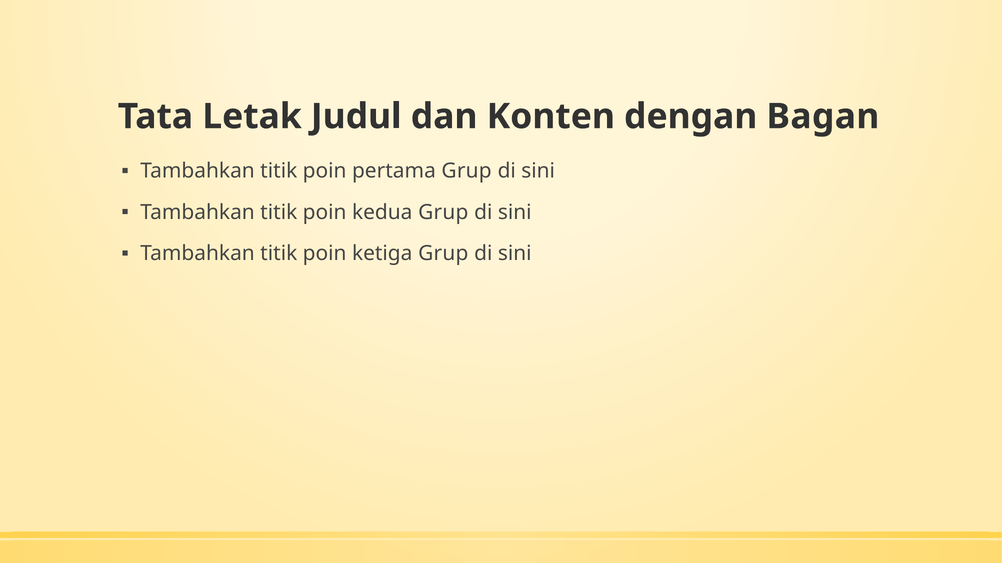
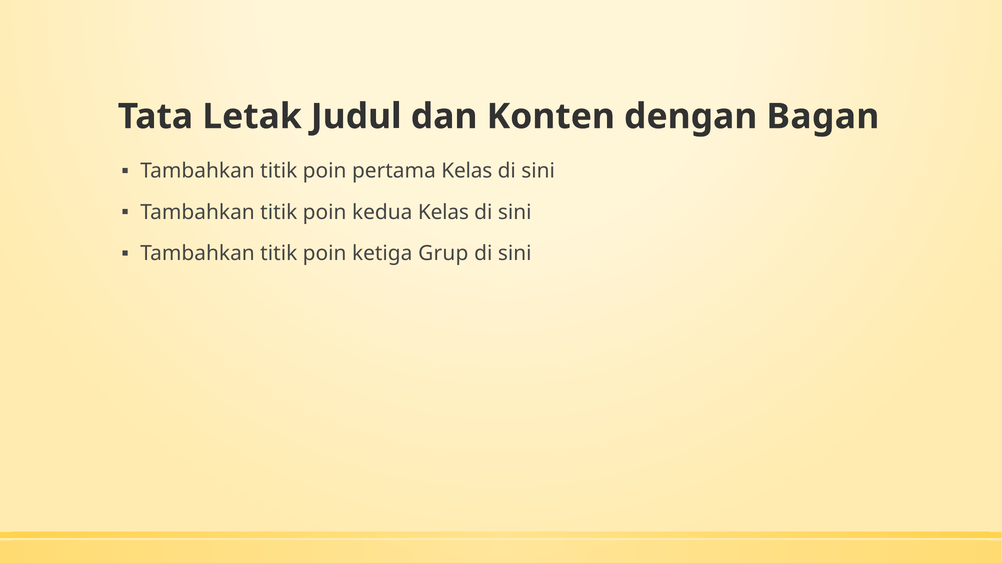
pertama Grup: Grup -> Kelas (467, 171)
kedua Grup: Grup -> Kelas (443, 213)
